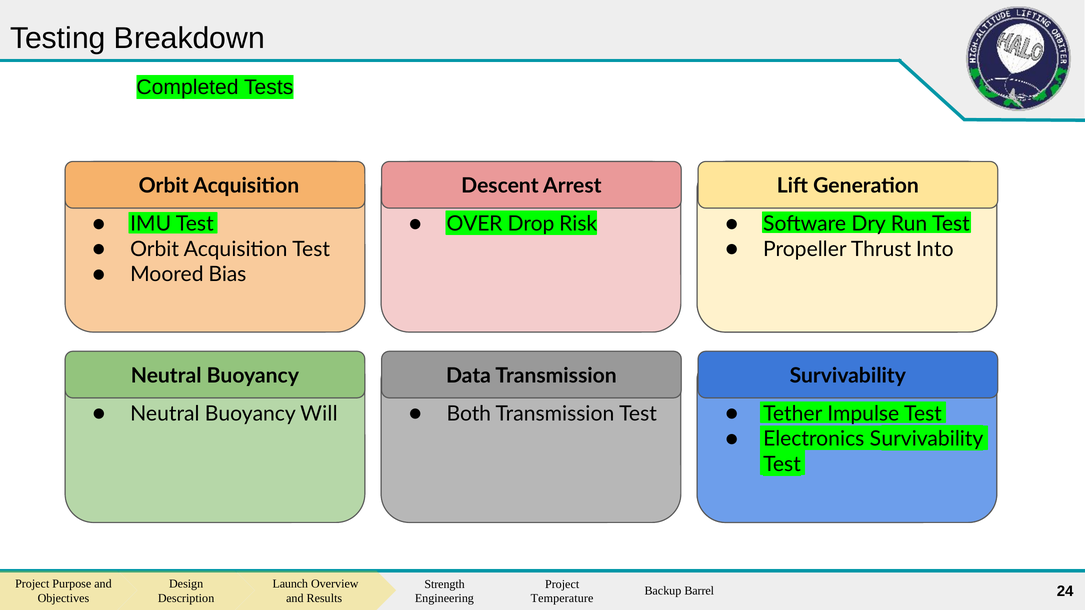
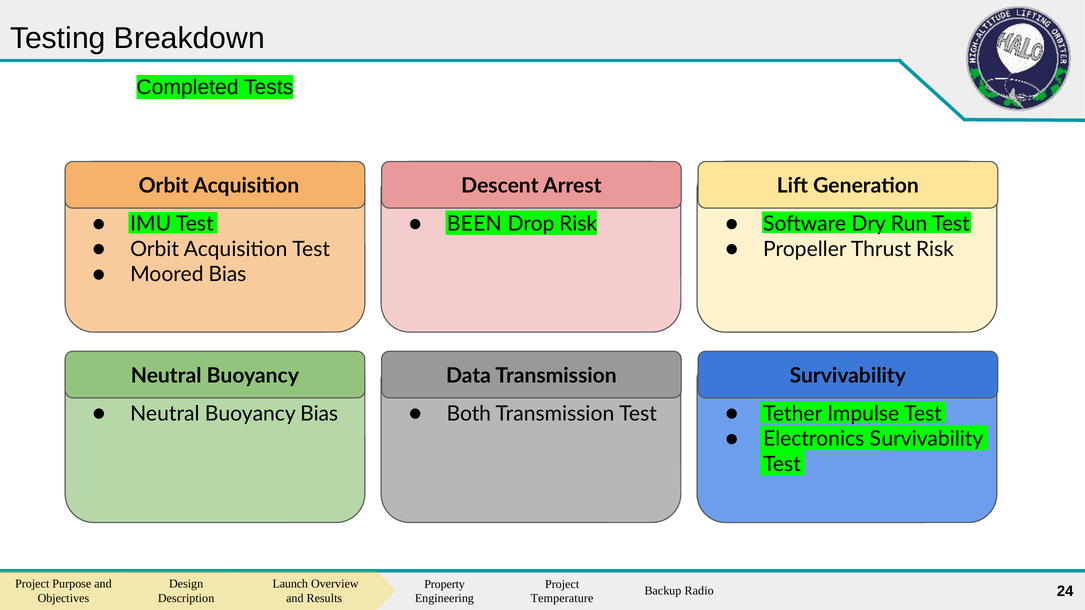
OVER: OVER -> BEEN (474, 224)
Thrust Into: Into -> Risk (935, 249)
Buoyancy Will: Will -> Bias (319, 414)
Strength: Strength -> Property (445, 584)
Barrel: Barrel -> Radio (699, 591)
